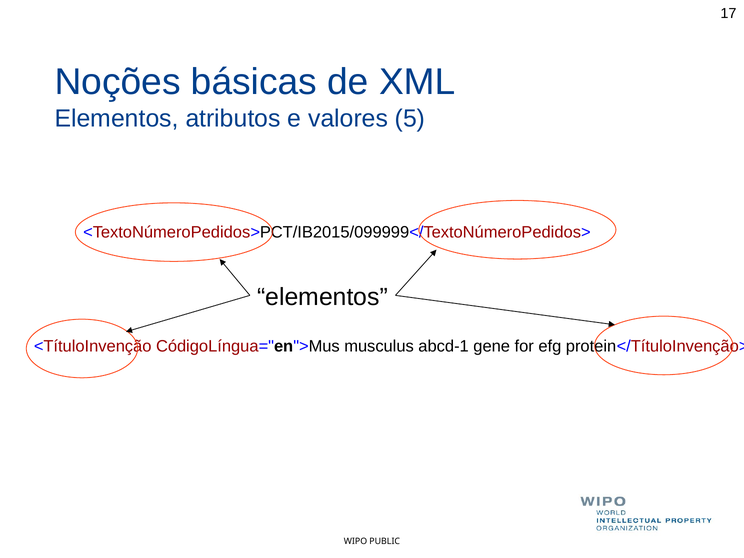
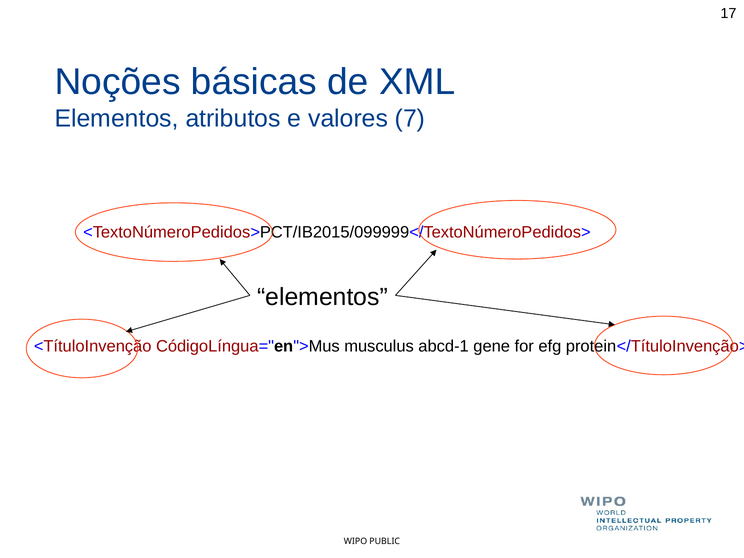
5: 5 -> 7 (410, 119)
